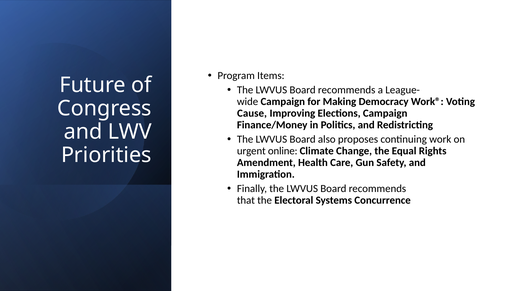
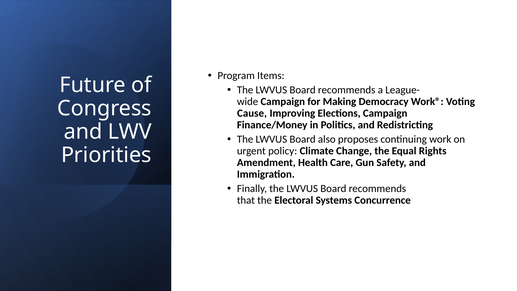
online: online -> policy (283, 151)
